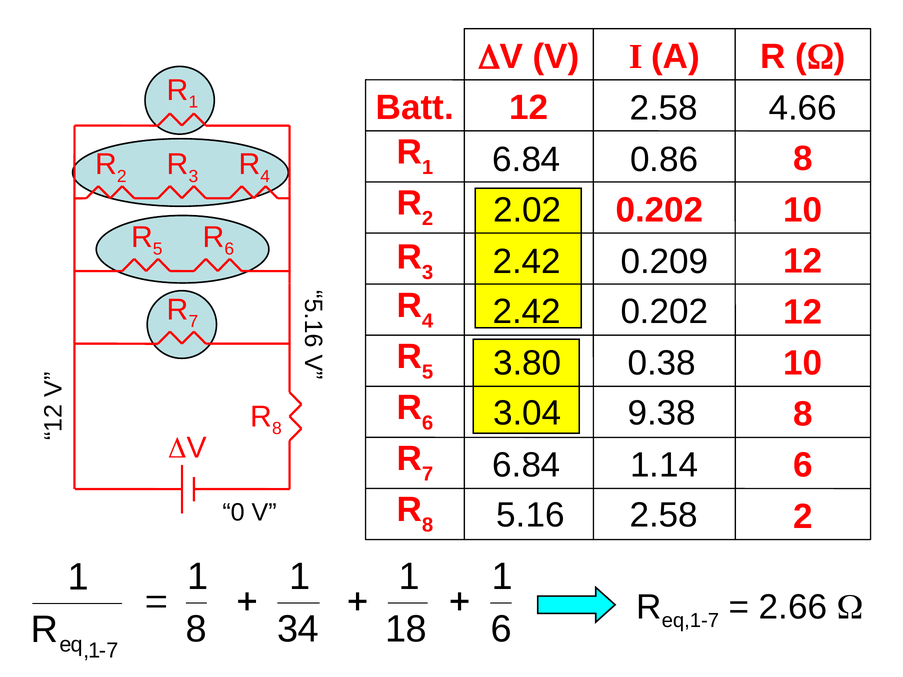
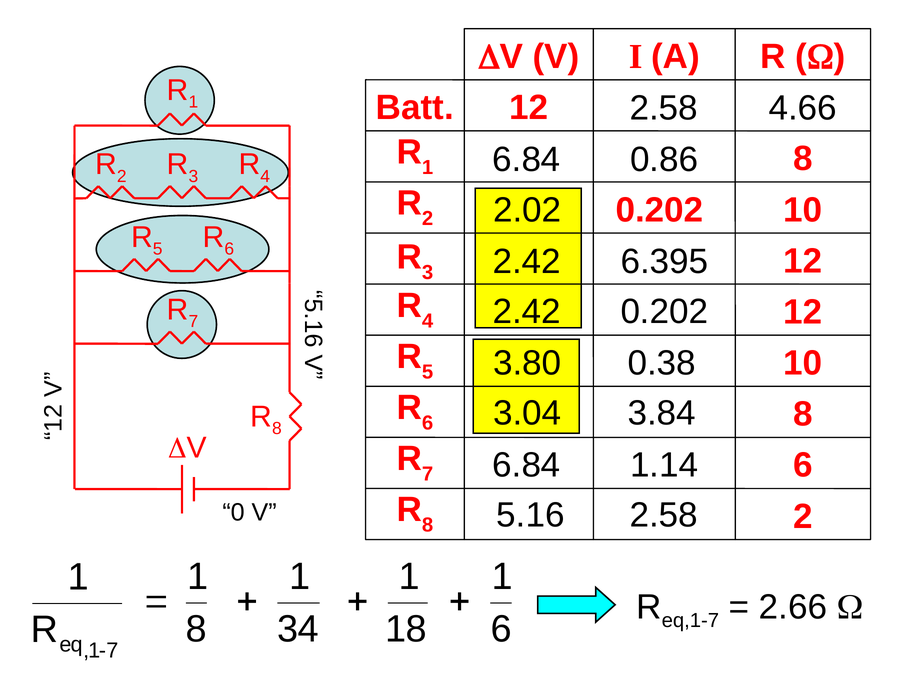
0.209: 0.209 -> 6.395 (664, 262)
9.38: 9.38 -> 3.84 (662, 413)
